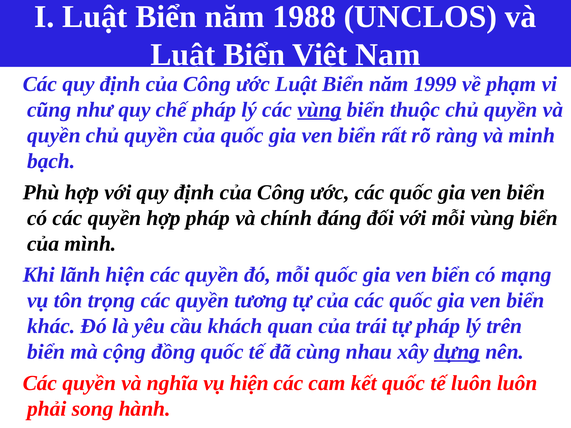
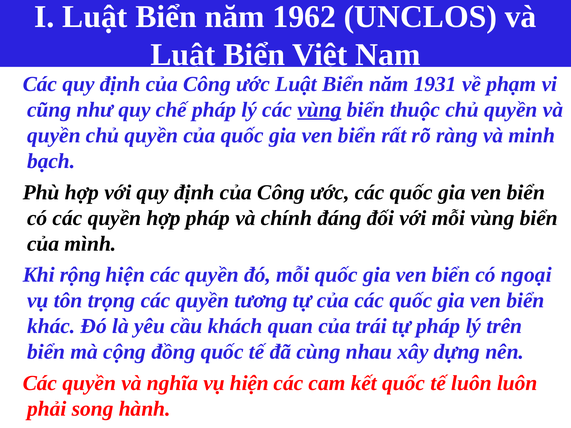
1988: 1988 -> 1962 (304, 17)
1999: 1999 -> 1931 (435, 84)
lãnh: lãnh -> rộng (80, 275)
mạng: mạng -> ngoại (526, 275)
dựng underline: present -> none (457, 352)
